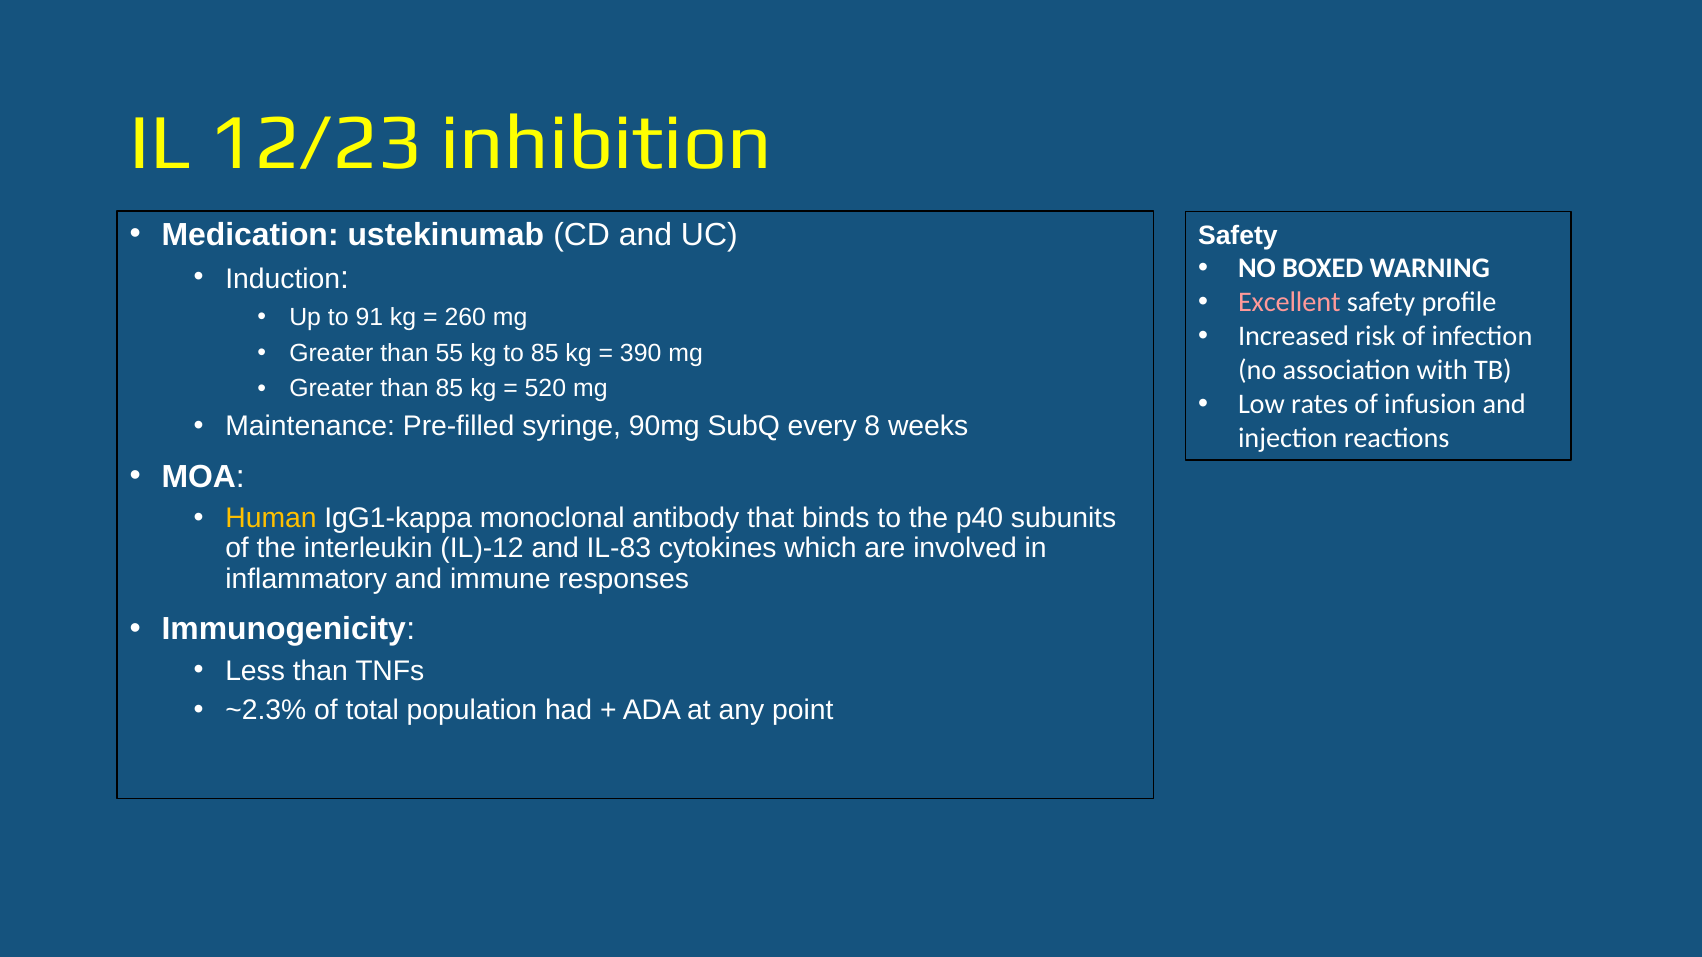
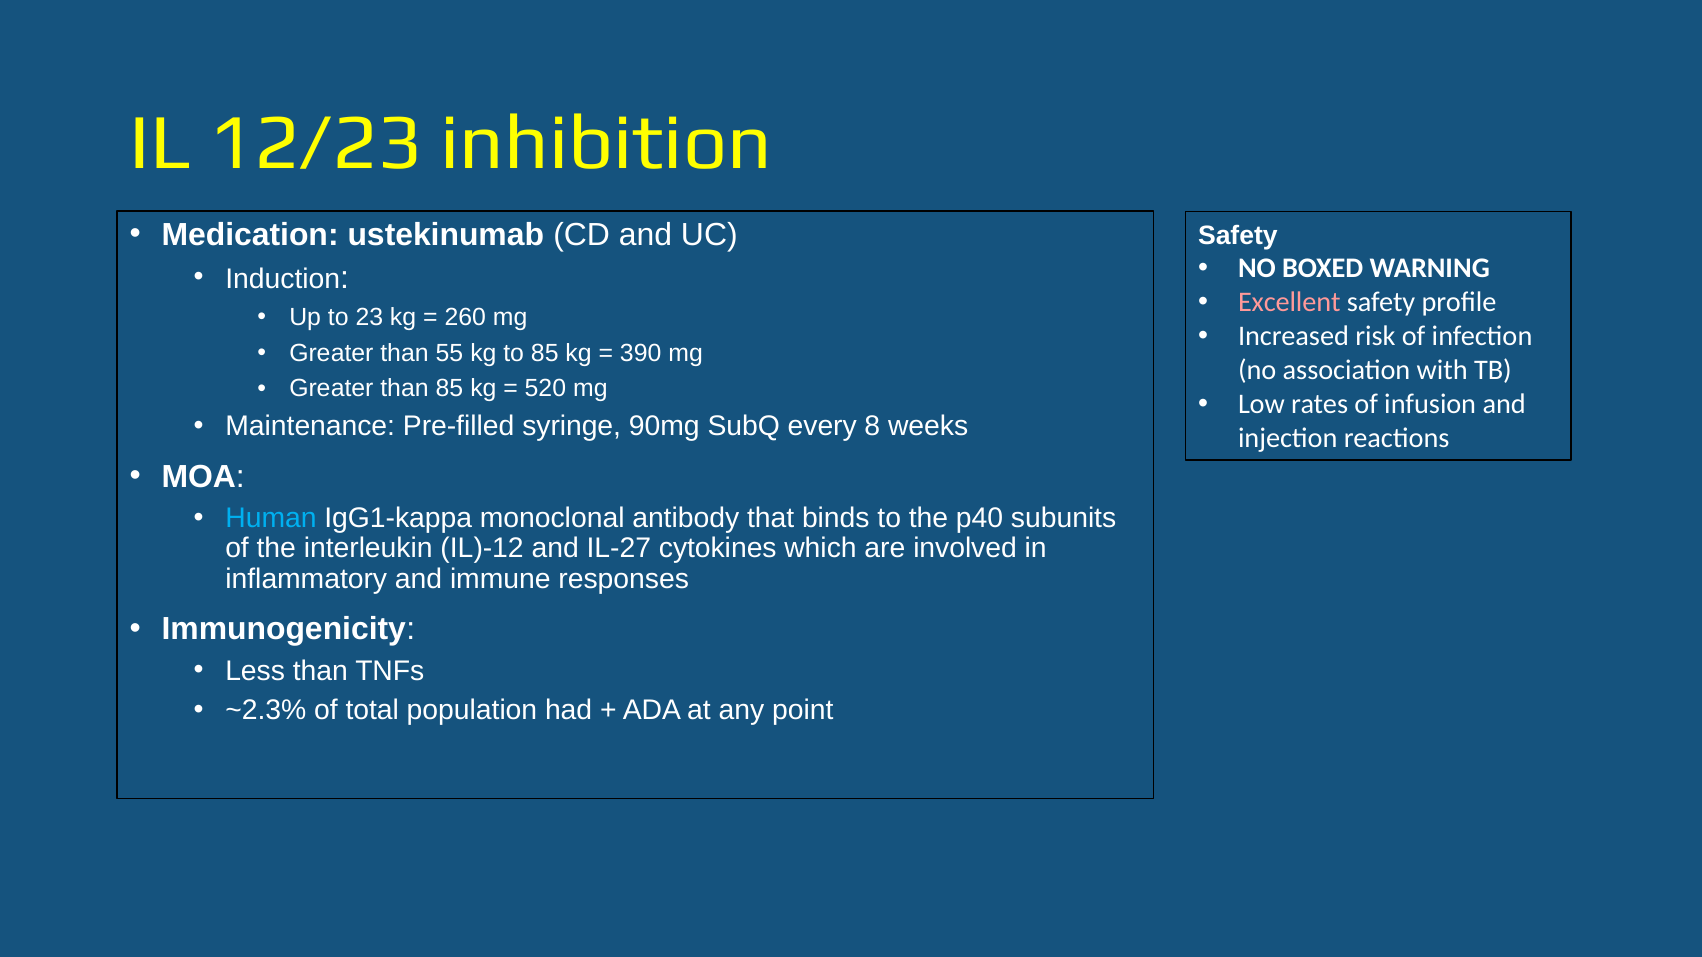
91: 91 -> 23 (369, 318)
Human colour: yellow -> light blue (271, 518)
IL-83: IL-83 -> IL-27 (619, 549)
